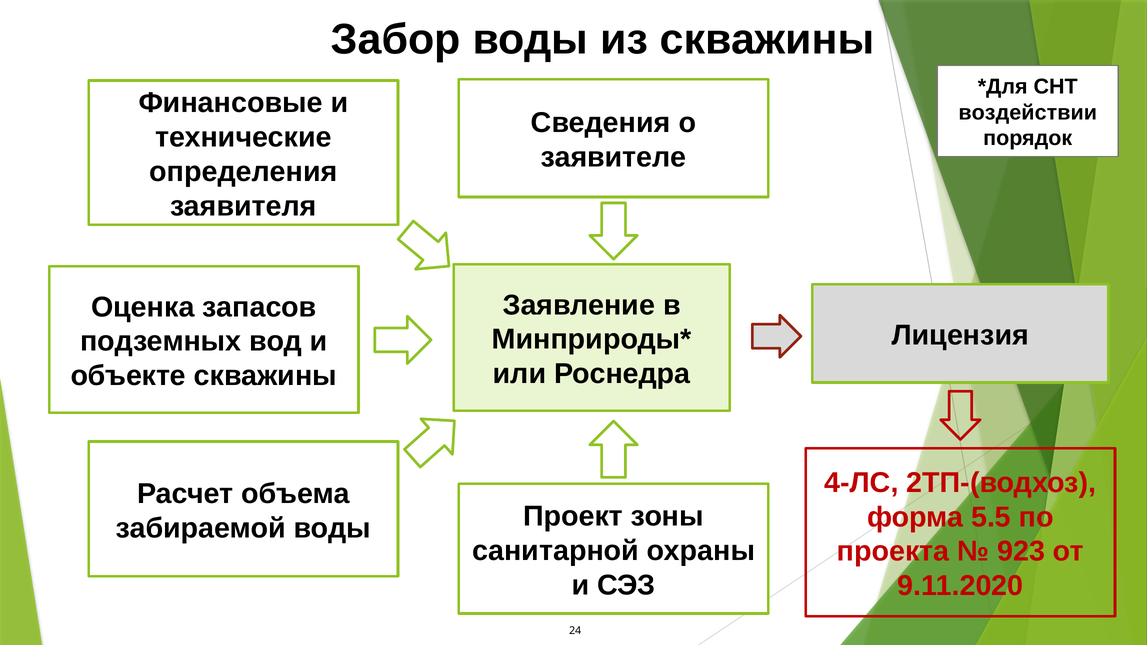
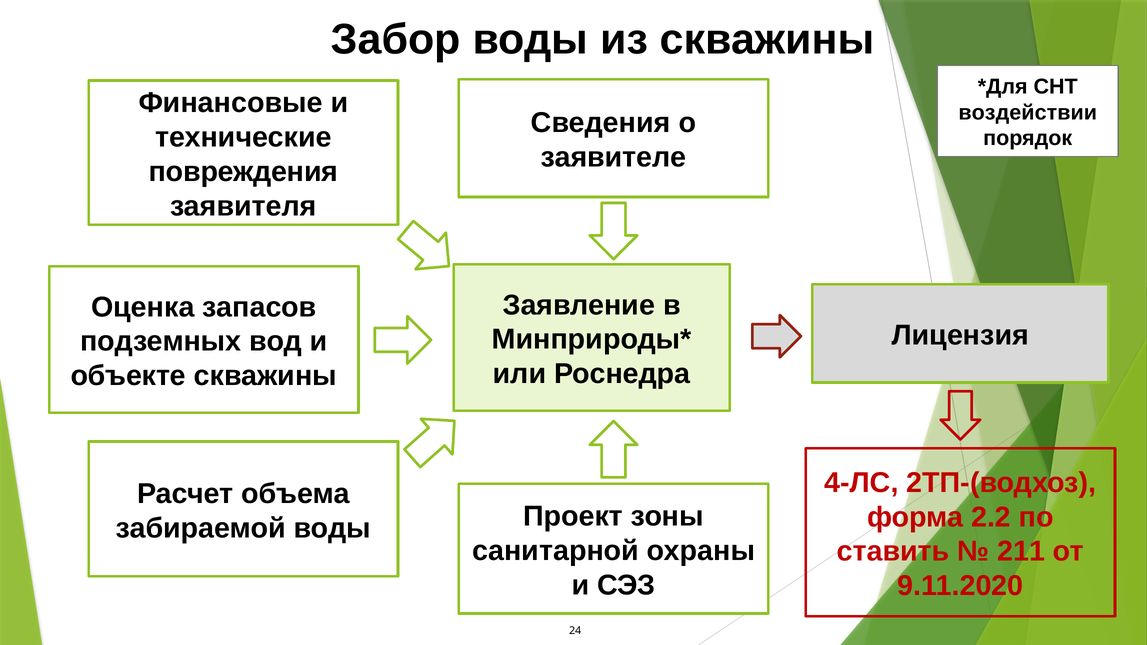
определения: определения -> повреждения (244, 172)
5.5: 5.5 -> 2.2 (991, 517)
проекта: проекта -> ставить (893, 552)
923: 923 -> 211 (1021, 552)
